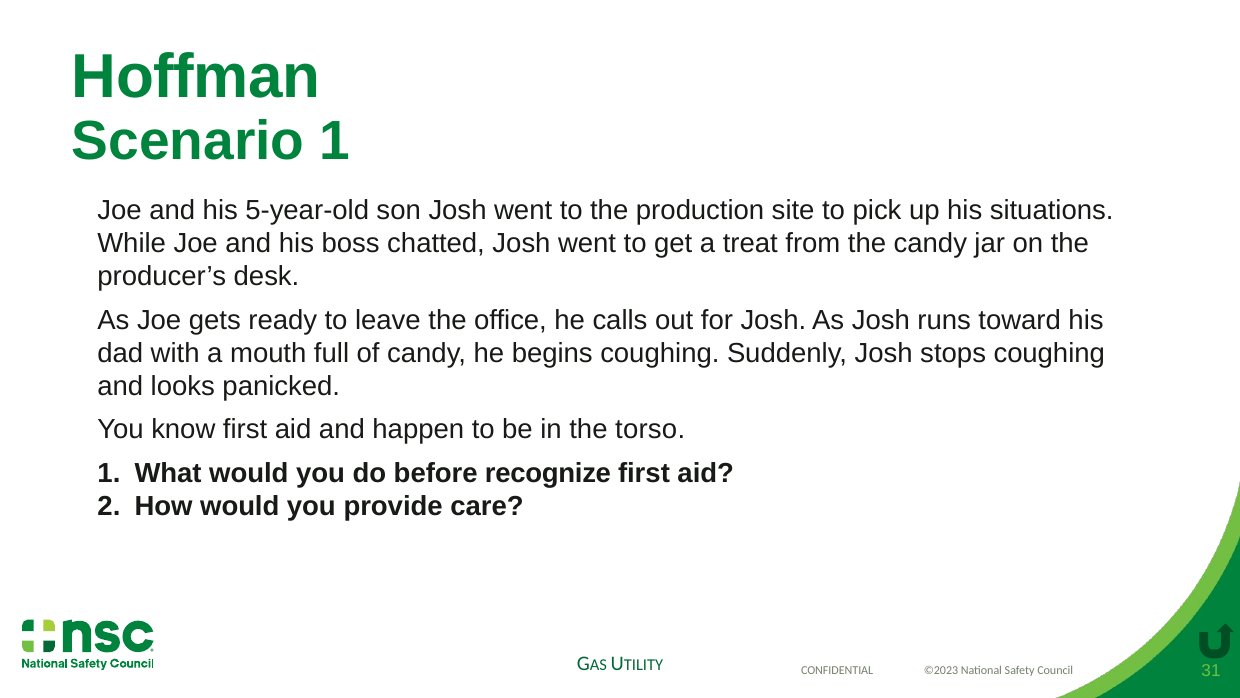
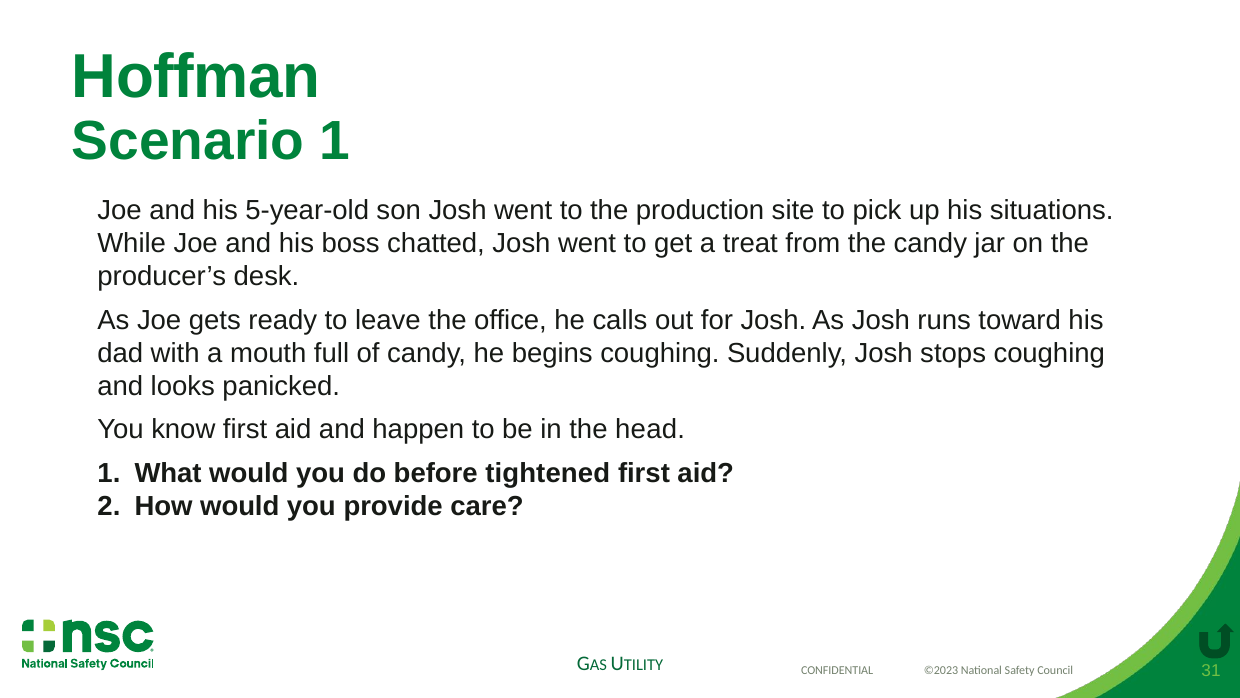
torso: torso -> head (650, 429)
recognize: recognize -> tightened (548, 473)
